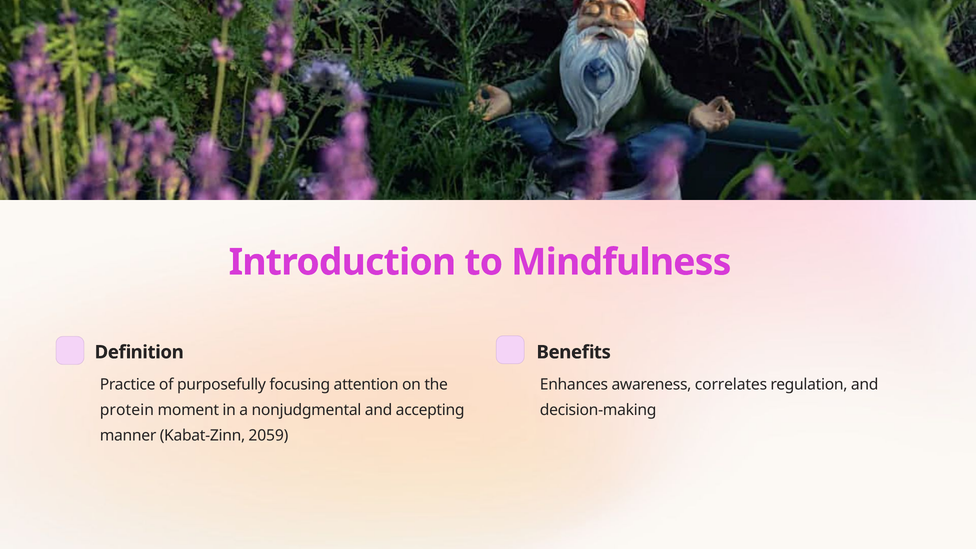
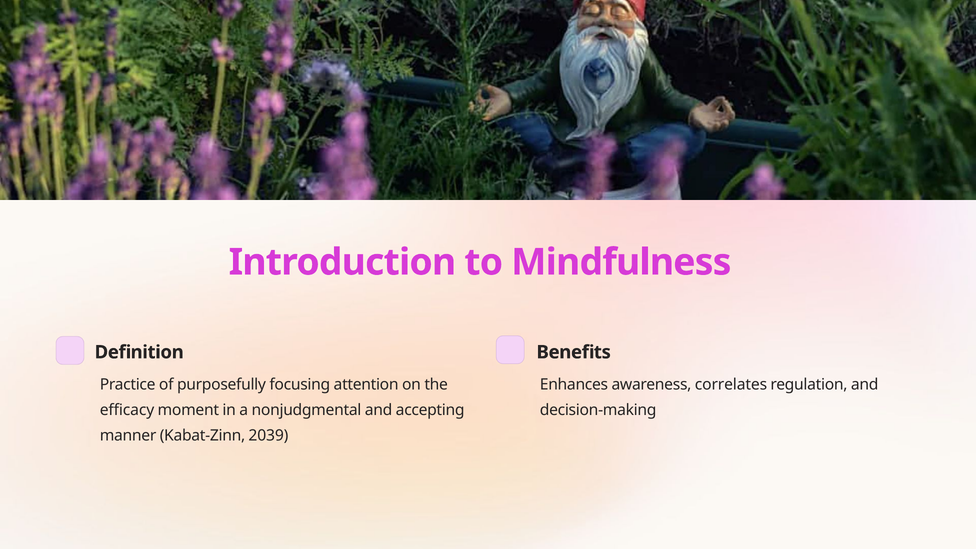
protein: protein -> efficacy (127, 410)
2059: 2059 -> 2039 (268, 436)
